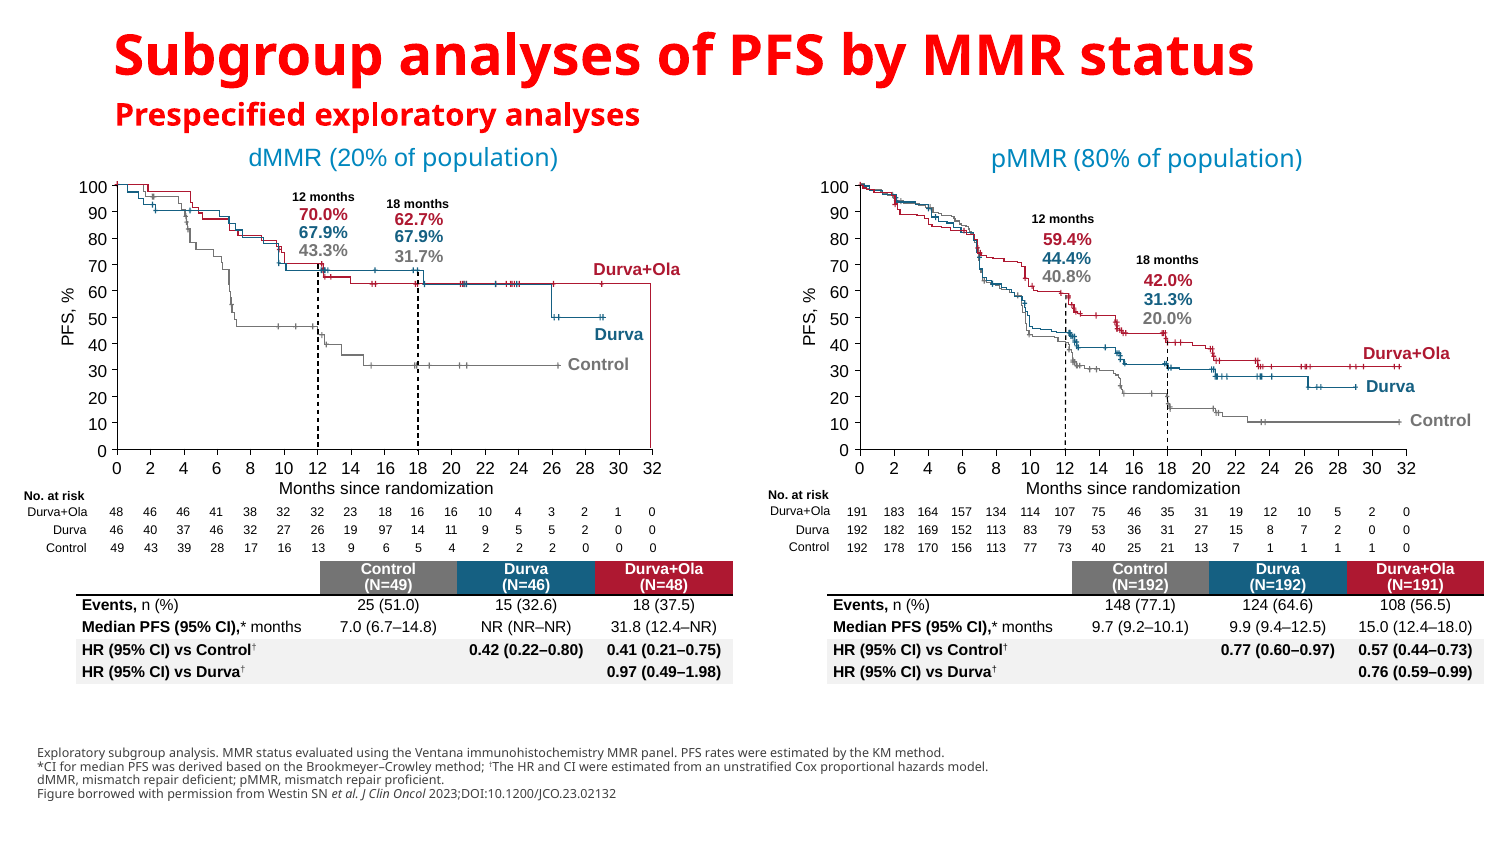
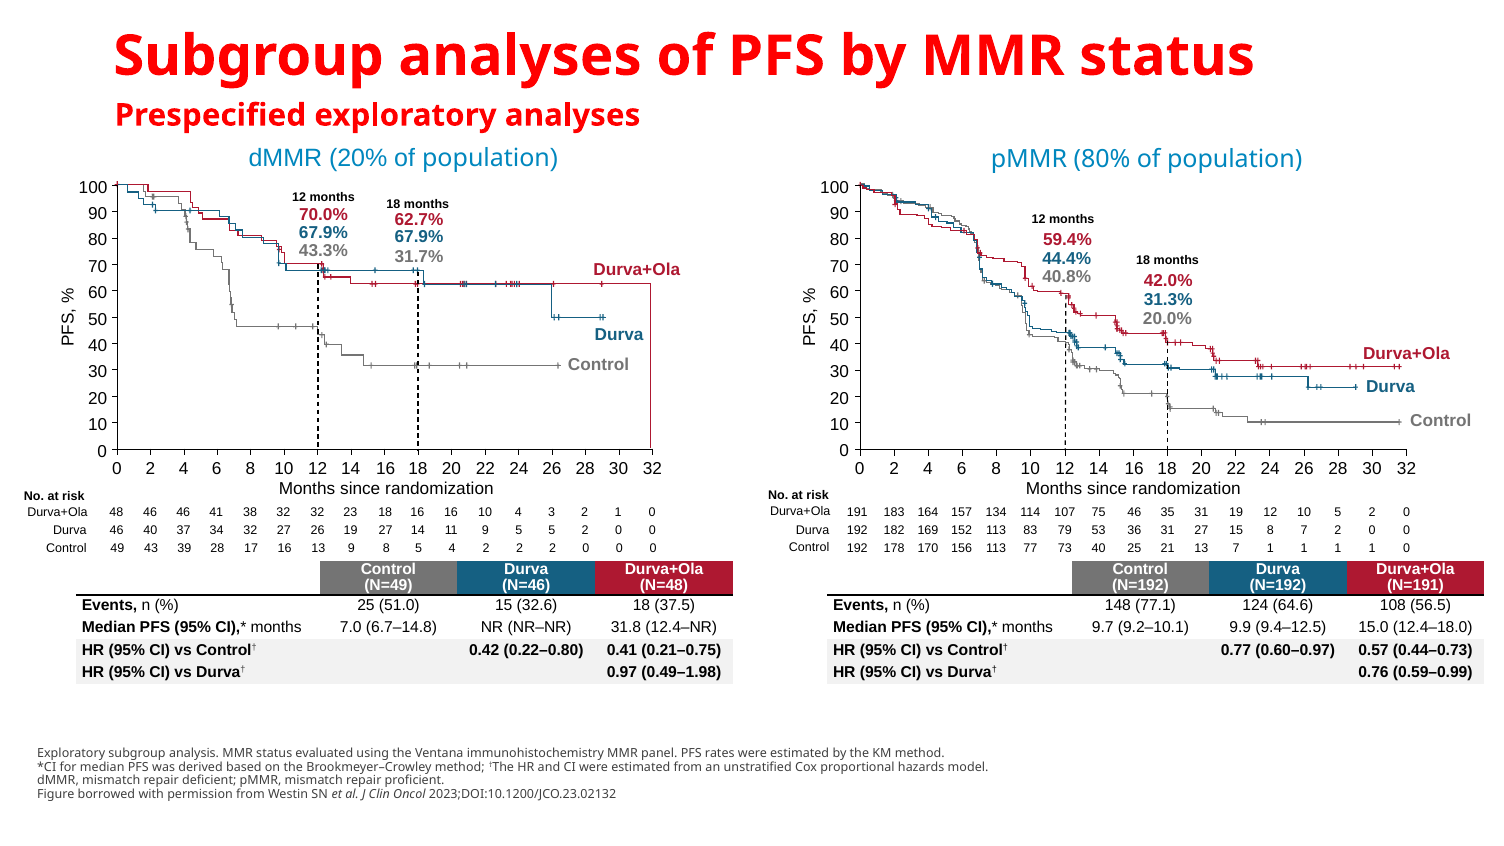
37 46: 46 -> 34 (217, 531)
19 97: 97 -> 27 (386, 531)
9 6: 6 -> 8 (386, 548)
